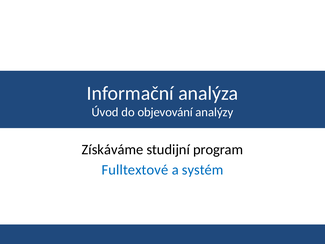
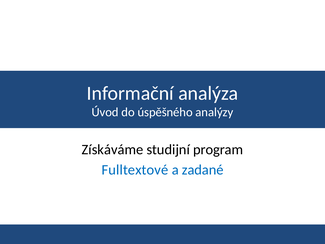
objevování: objevování -> úspěšného (165, 112)
systém: systém -> zadané (203, 170)
